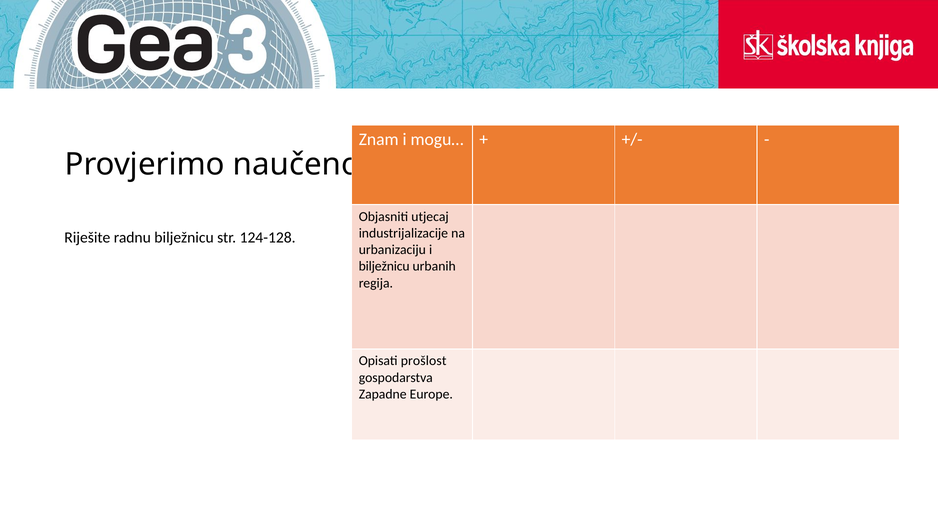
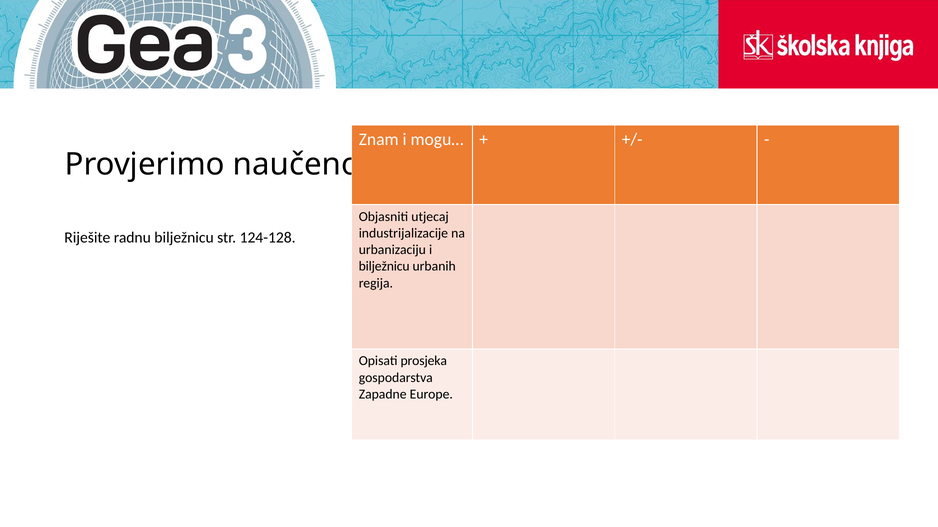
prošlost: prošlost -> prosjeka (424, 361)
